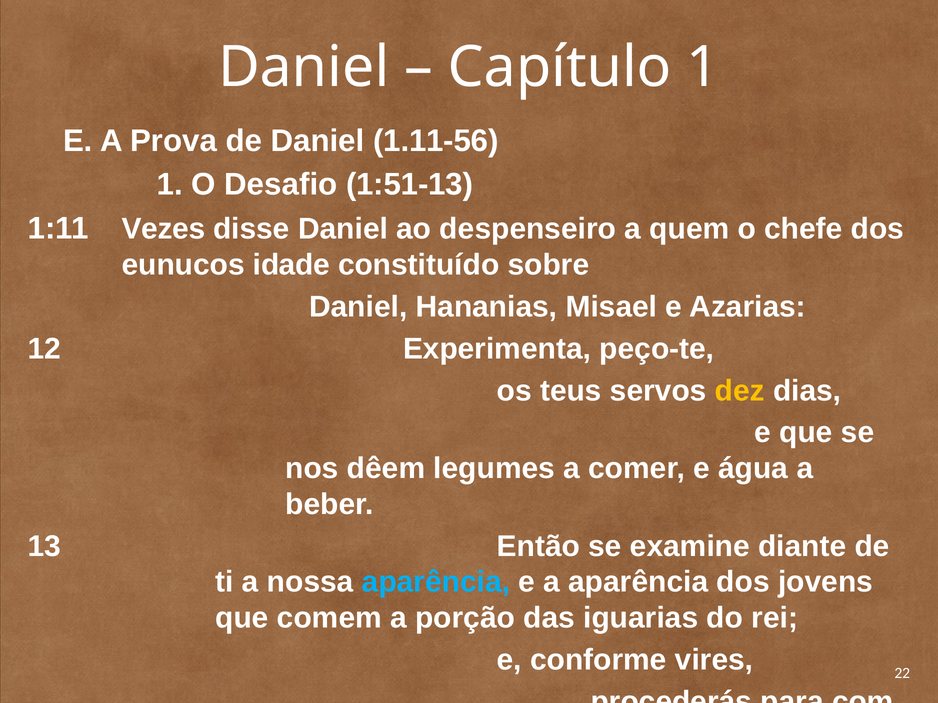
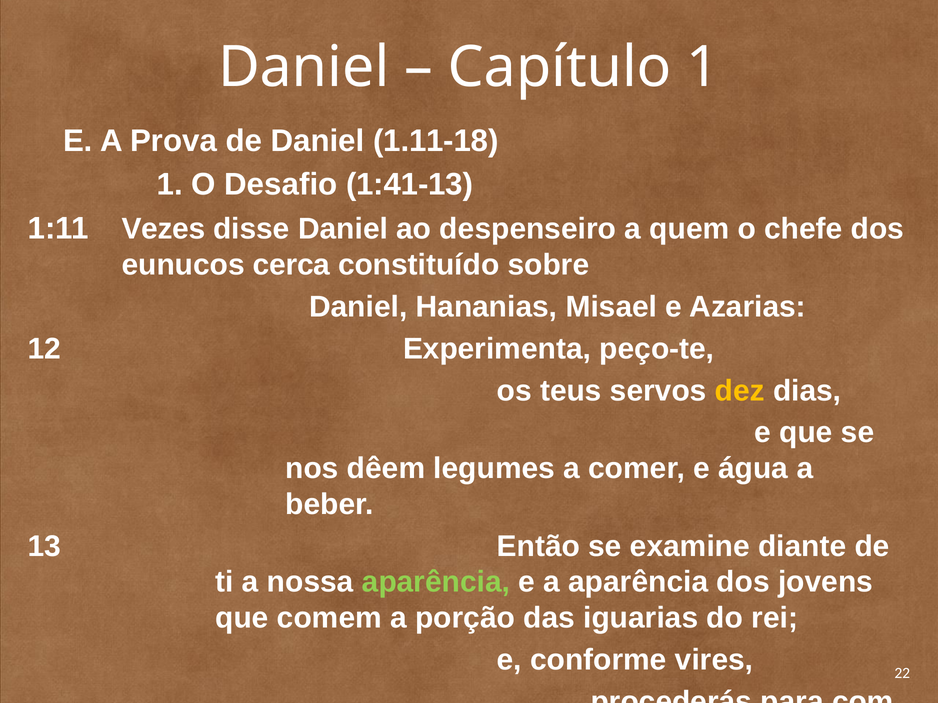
1.11-56: 1.11-56 -> 1.11-18 (436, 141)
1:51-13: 1:51-13 -> 1:41-13 (410, 185)
idade: idade -> cerca (291, 265)
aparência colour: light blue -> light green (436, 583)
